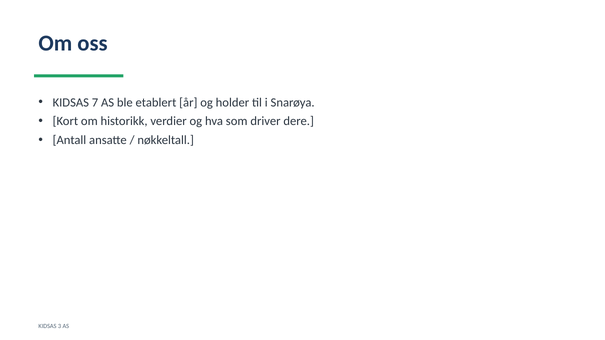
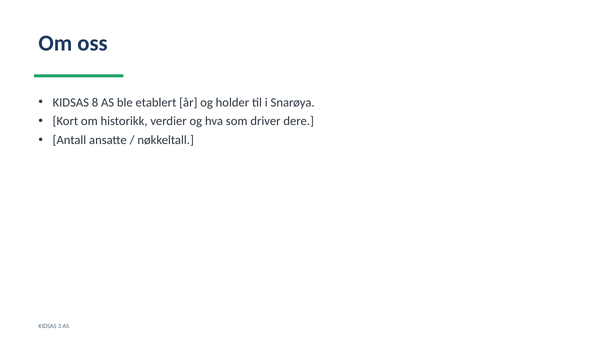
7: 7 -> 8 (95, 102)
